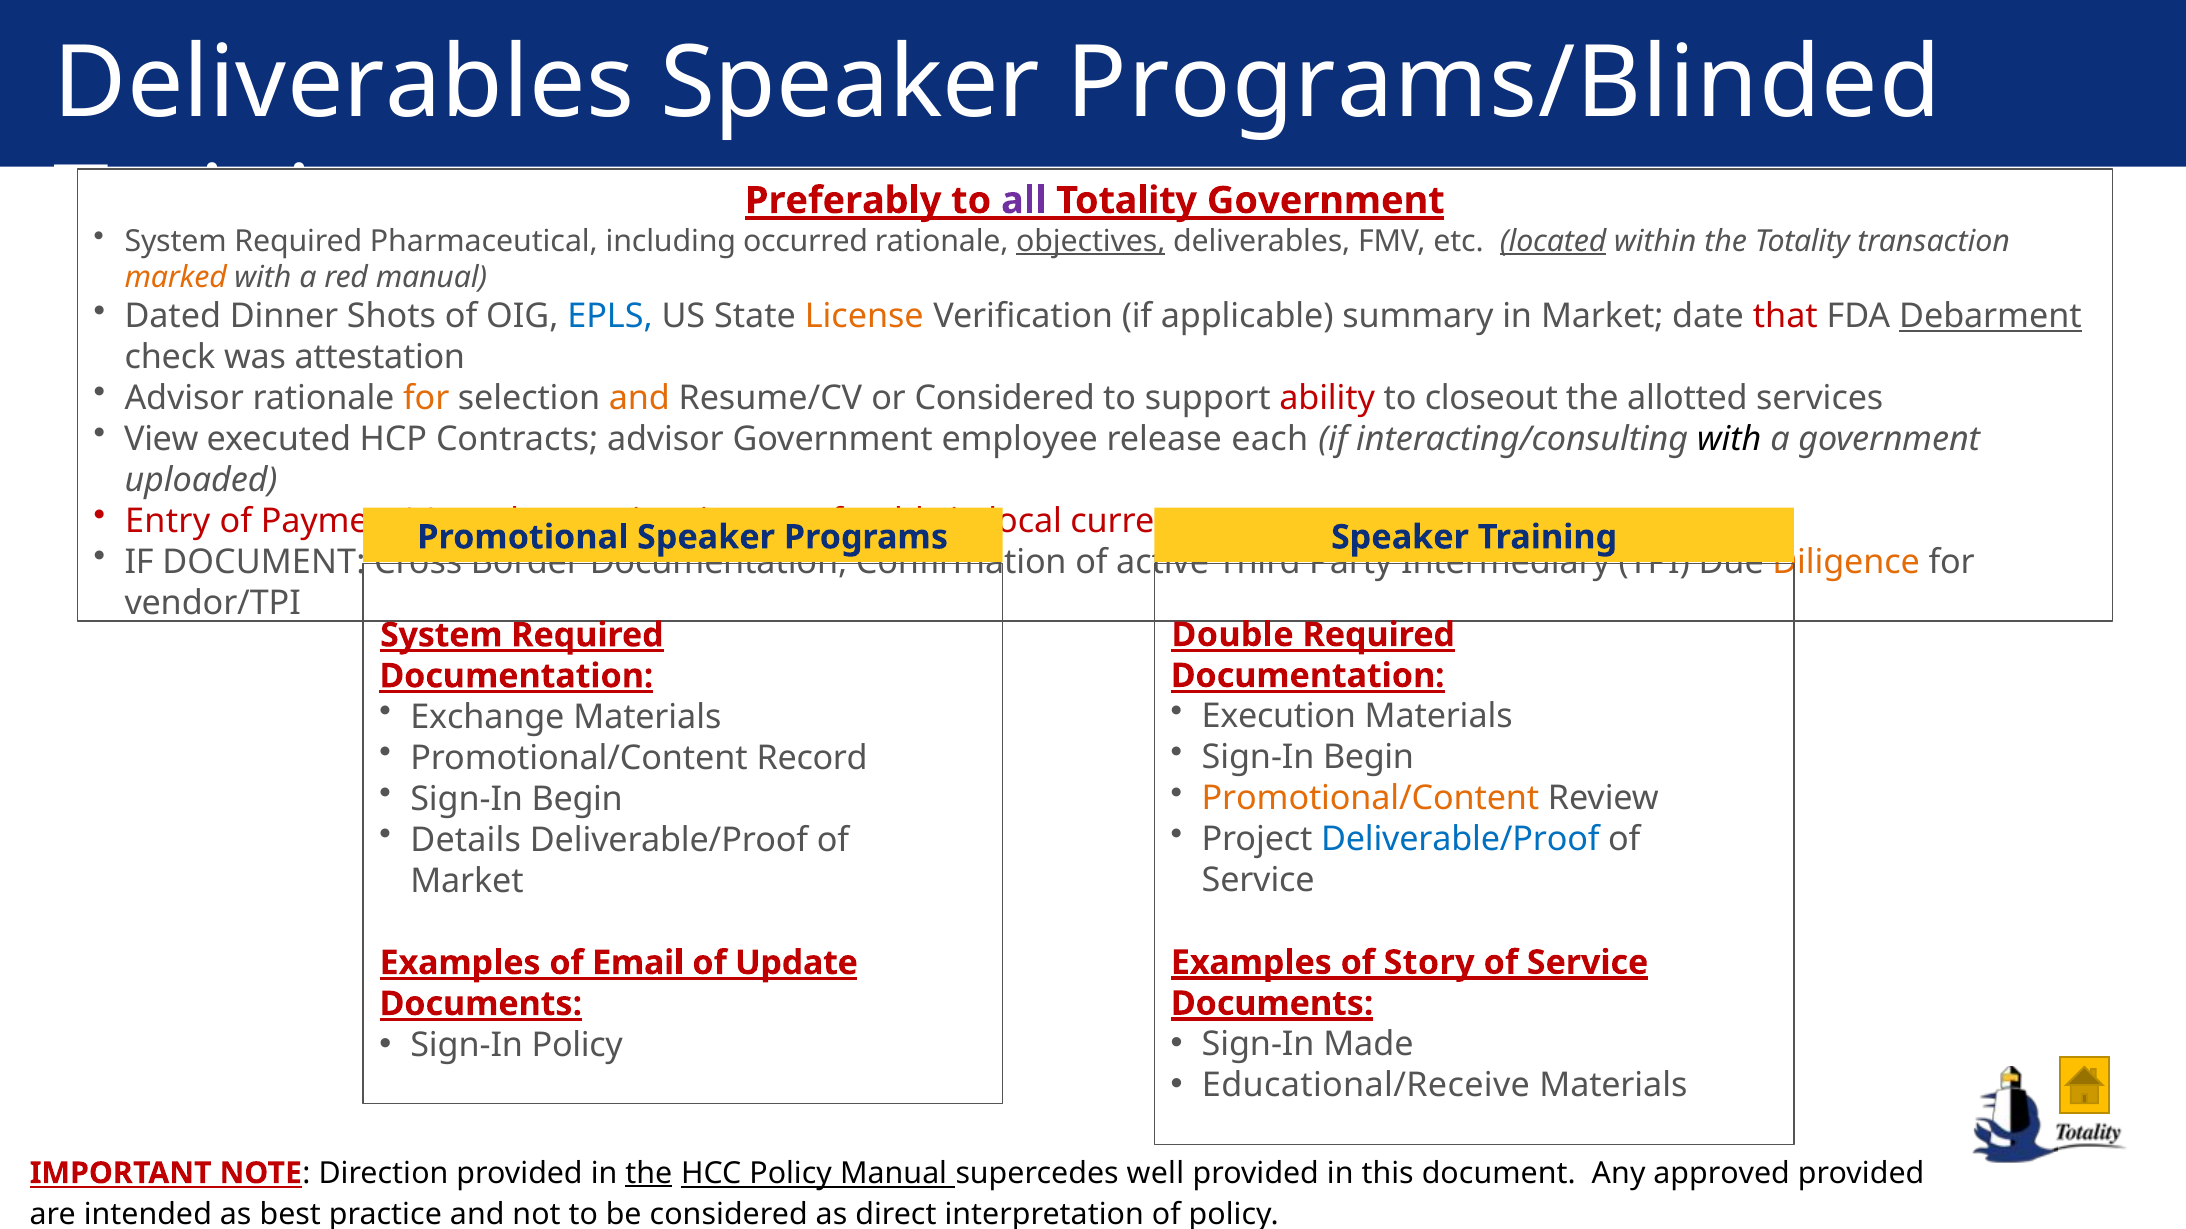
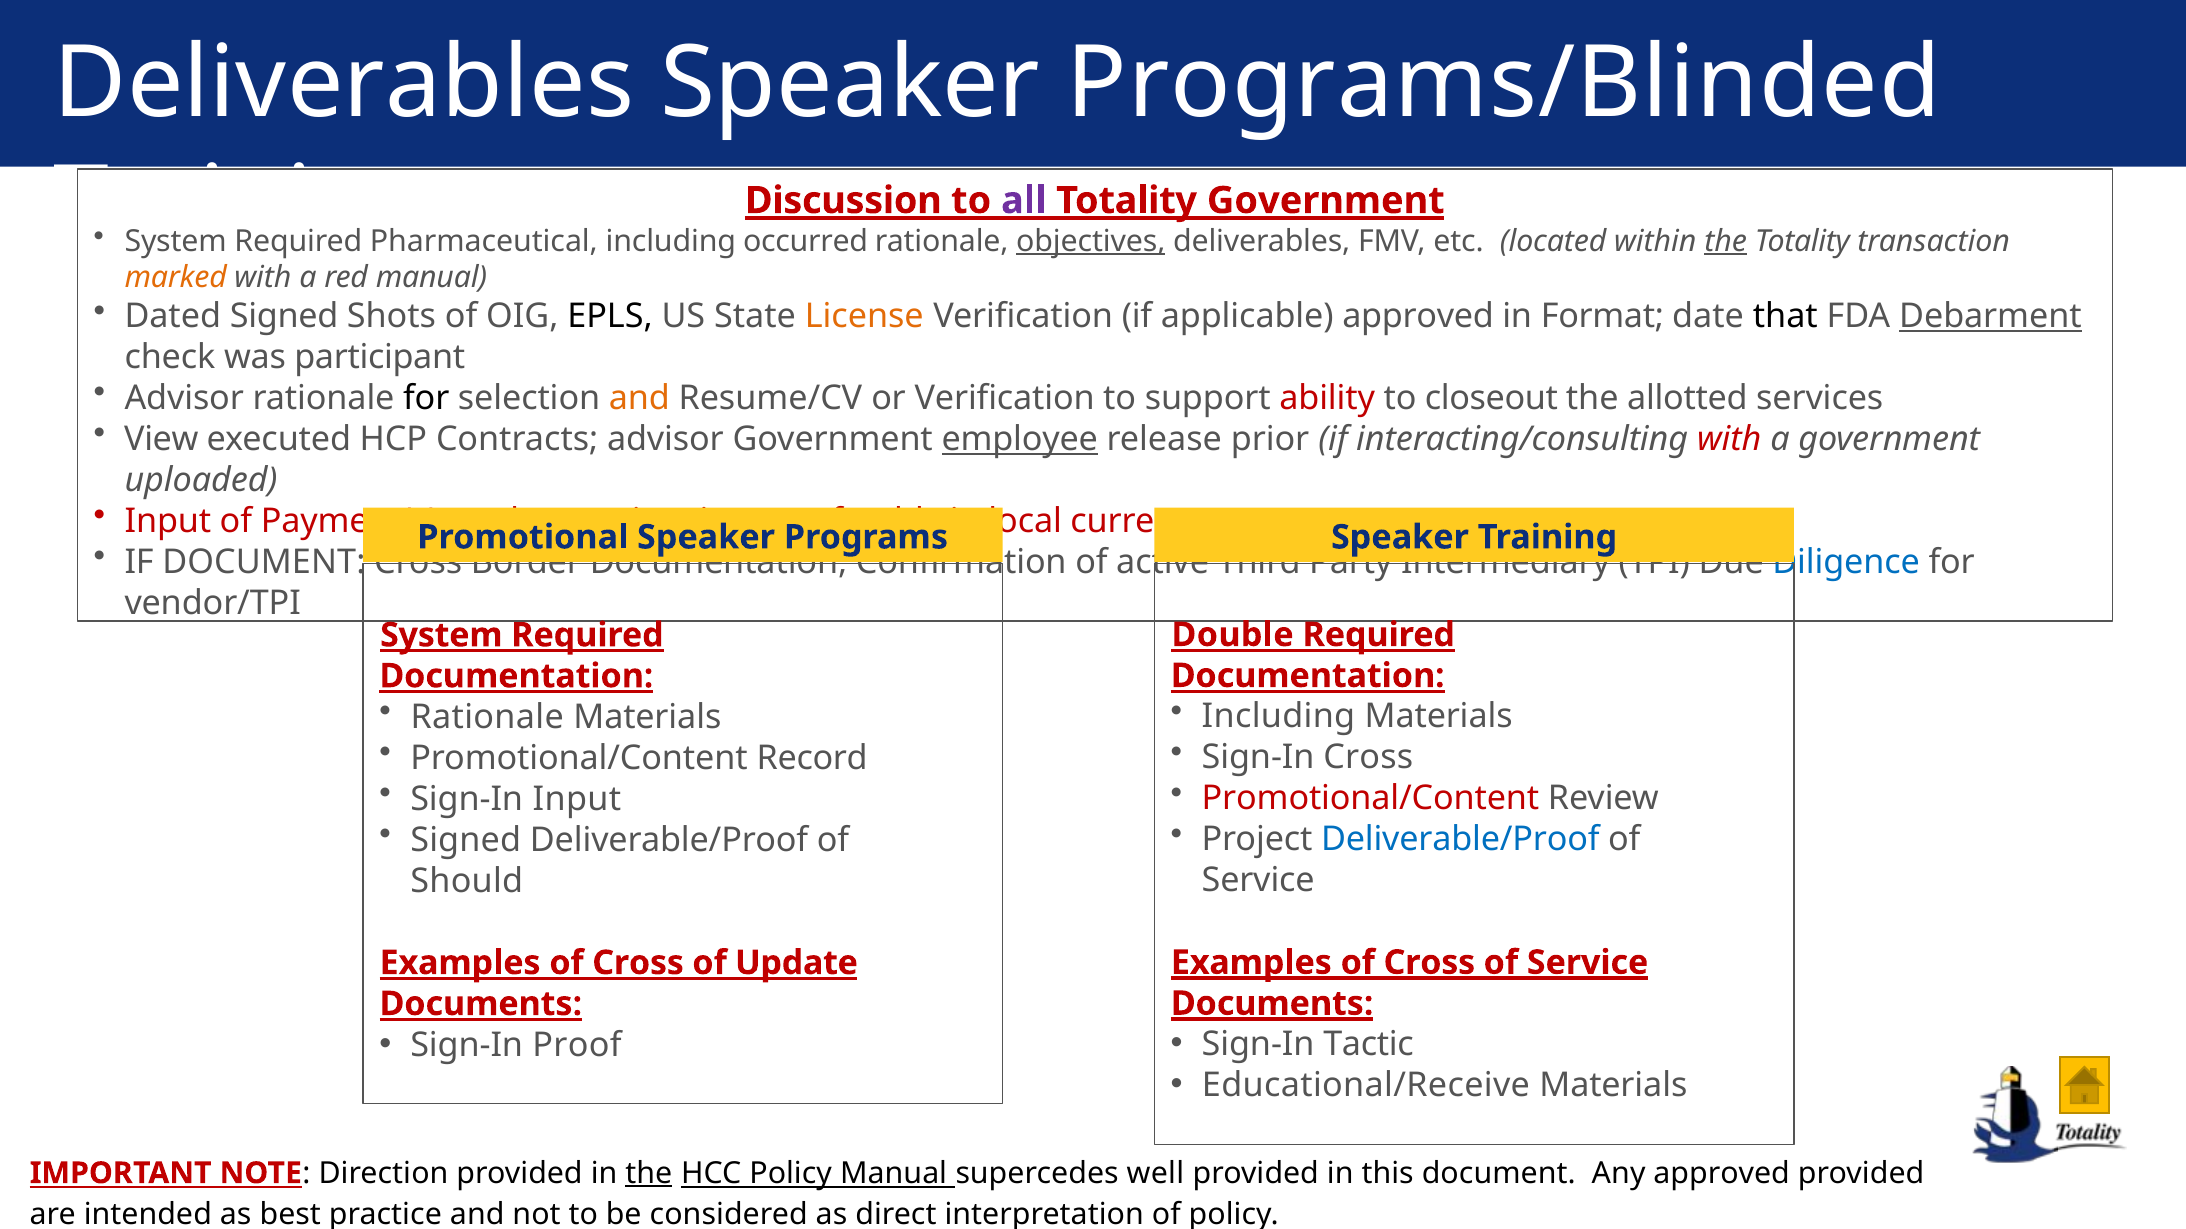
Preferably: Preferably -> Discussion (843, 201)
located underline: present -> none (1553, 241)
the underline: none -> present (1726, 241)
Dated Dinner: Dinner -> Signed (284, 317)
EPLS colour: blue -> black (610, 317)
applicable summary: summary -> approved (1418, 317)
in Market: Market -> Format (1602, 317)
that colour: red -> black (1785, 317)
attestation: attestation -> participant (380, 358)
for colour: orange -> black (426, 398)
or Considered: Considered -> Verification (1005, 398)
employee underline: none -> present (1020, 439)
each: each -> prior (1270, 439)
with colour: black -> red (1729, 439)
Entry: Entry -> Input (168, 521)
Diligence colour: orange -> blue (1846, 562)
Execution: Execution -> Including (1278, 717)
Exchange: Exchange -> Rationale (487, 717)
Begin: Begin -> Cross (1368, 758)
Promotional/Content colour: orange -> red (1370, 799)
Begin: Begin -> Input (577, 799)
Details: Details -> Signed (466, 840)
Market: Market -> Should (467, 881)
Story: Story -> Cross (1429, 963)
Email: Email -> Cross (638, 963)
Sign‐In Made: Made -> Tactic (1369, 1045)
Sign‐In Policy: Policy -> Proof (577, 1045)
